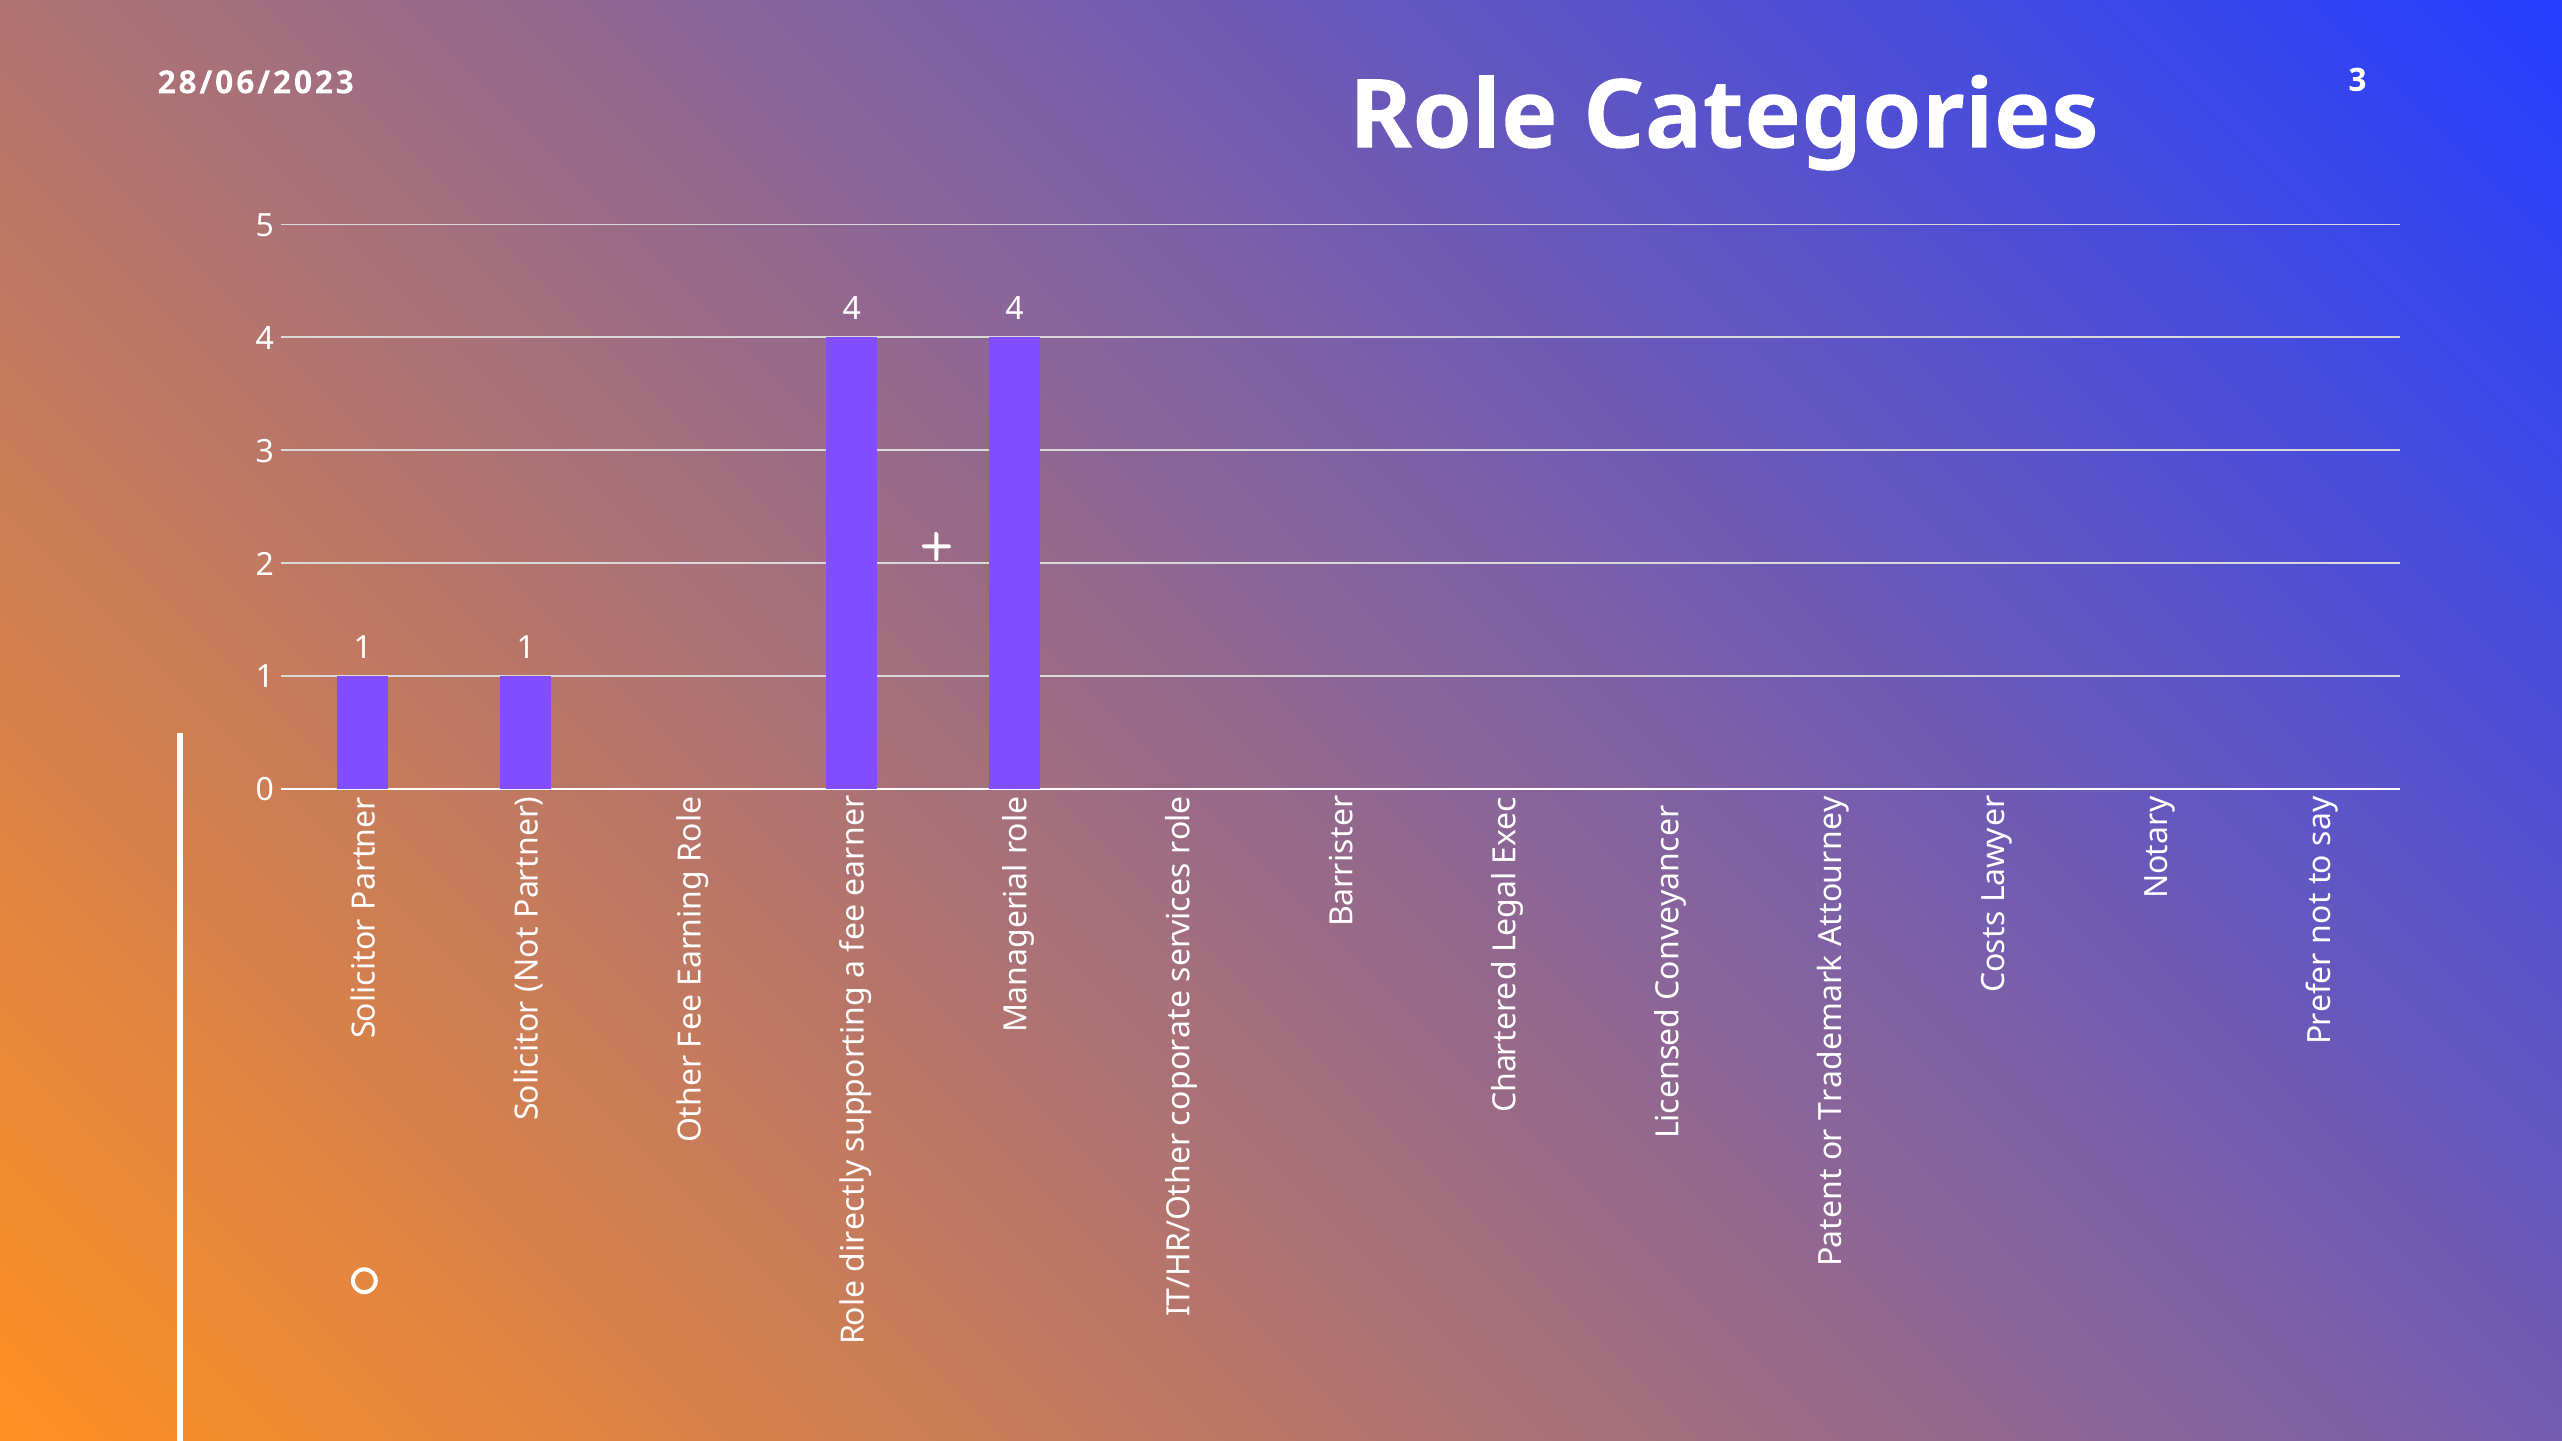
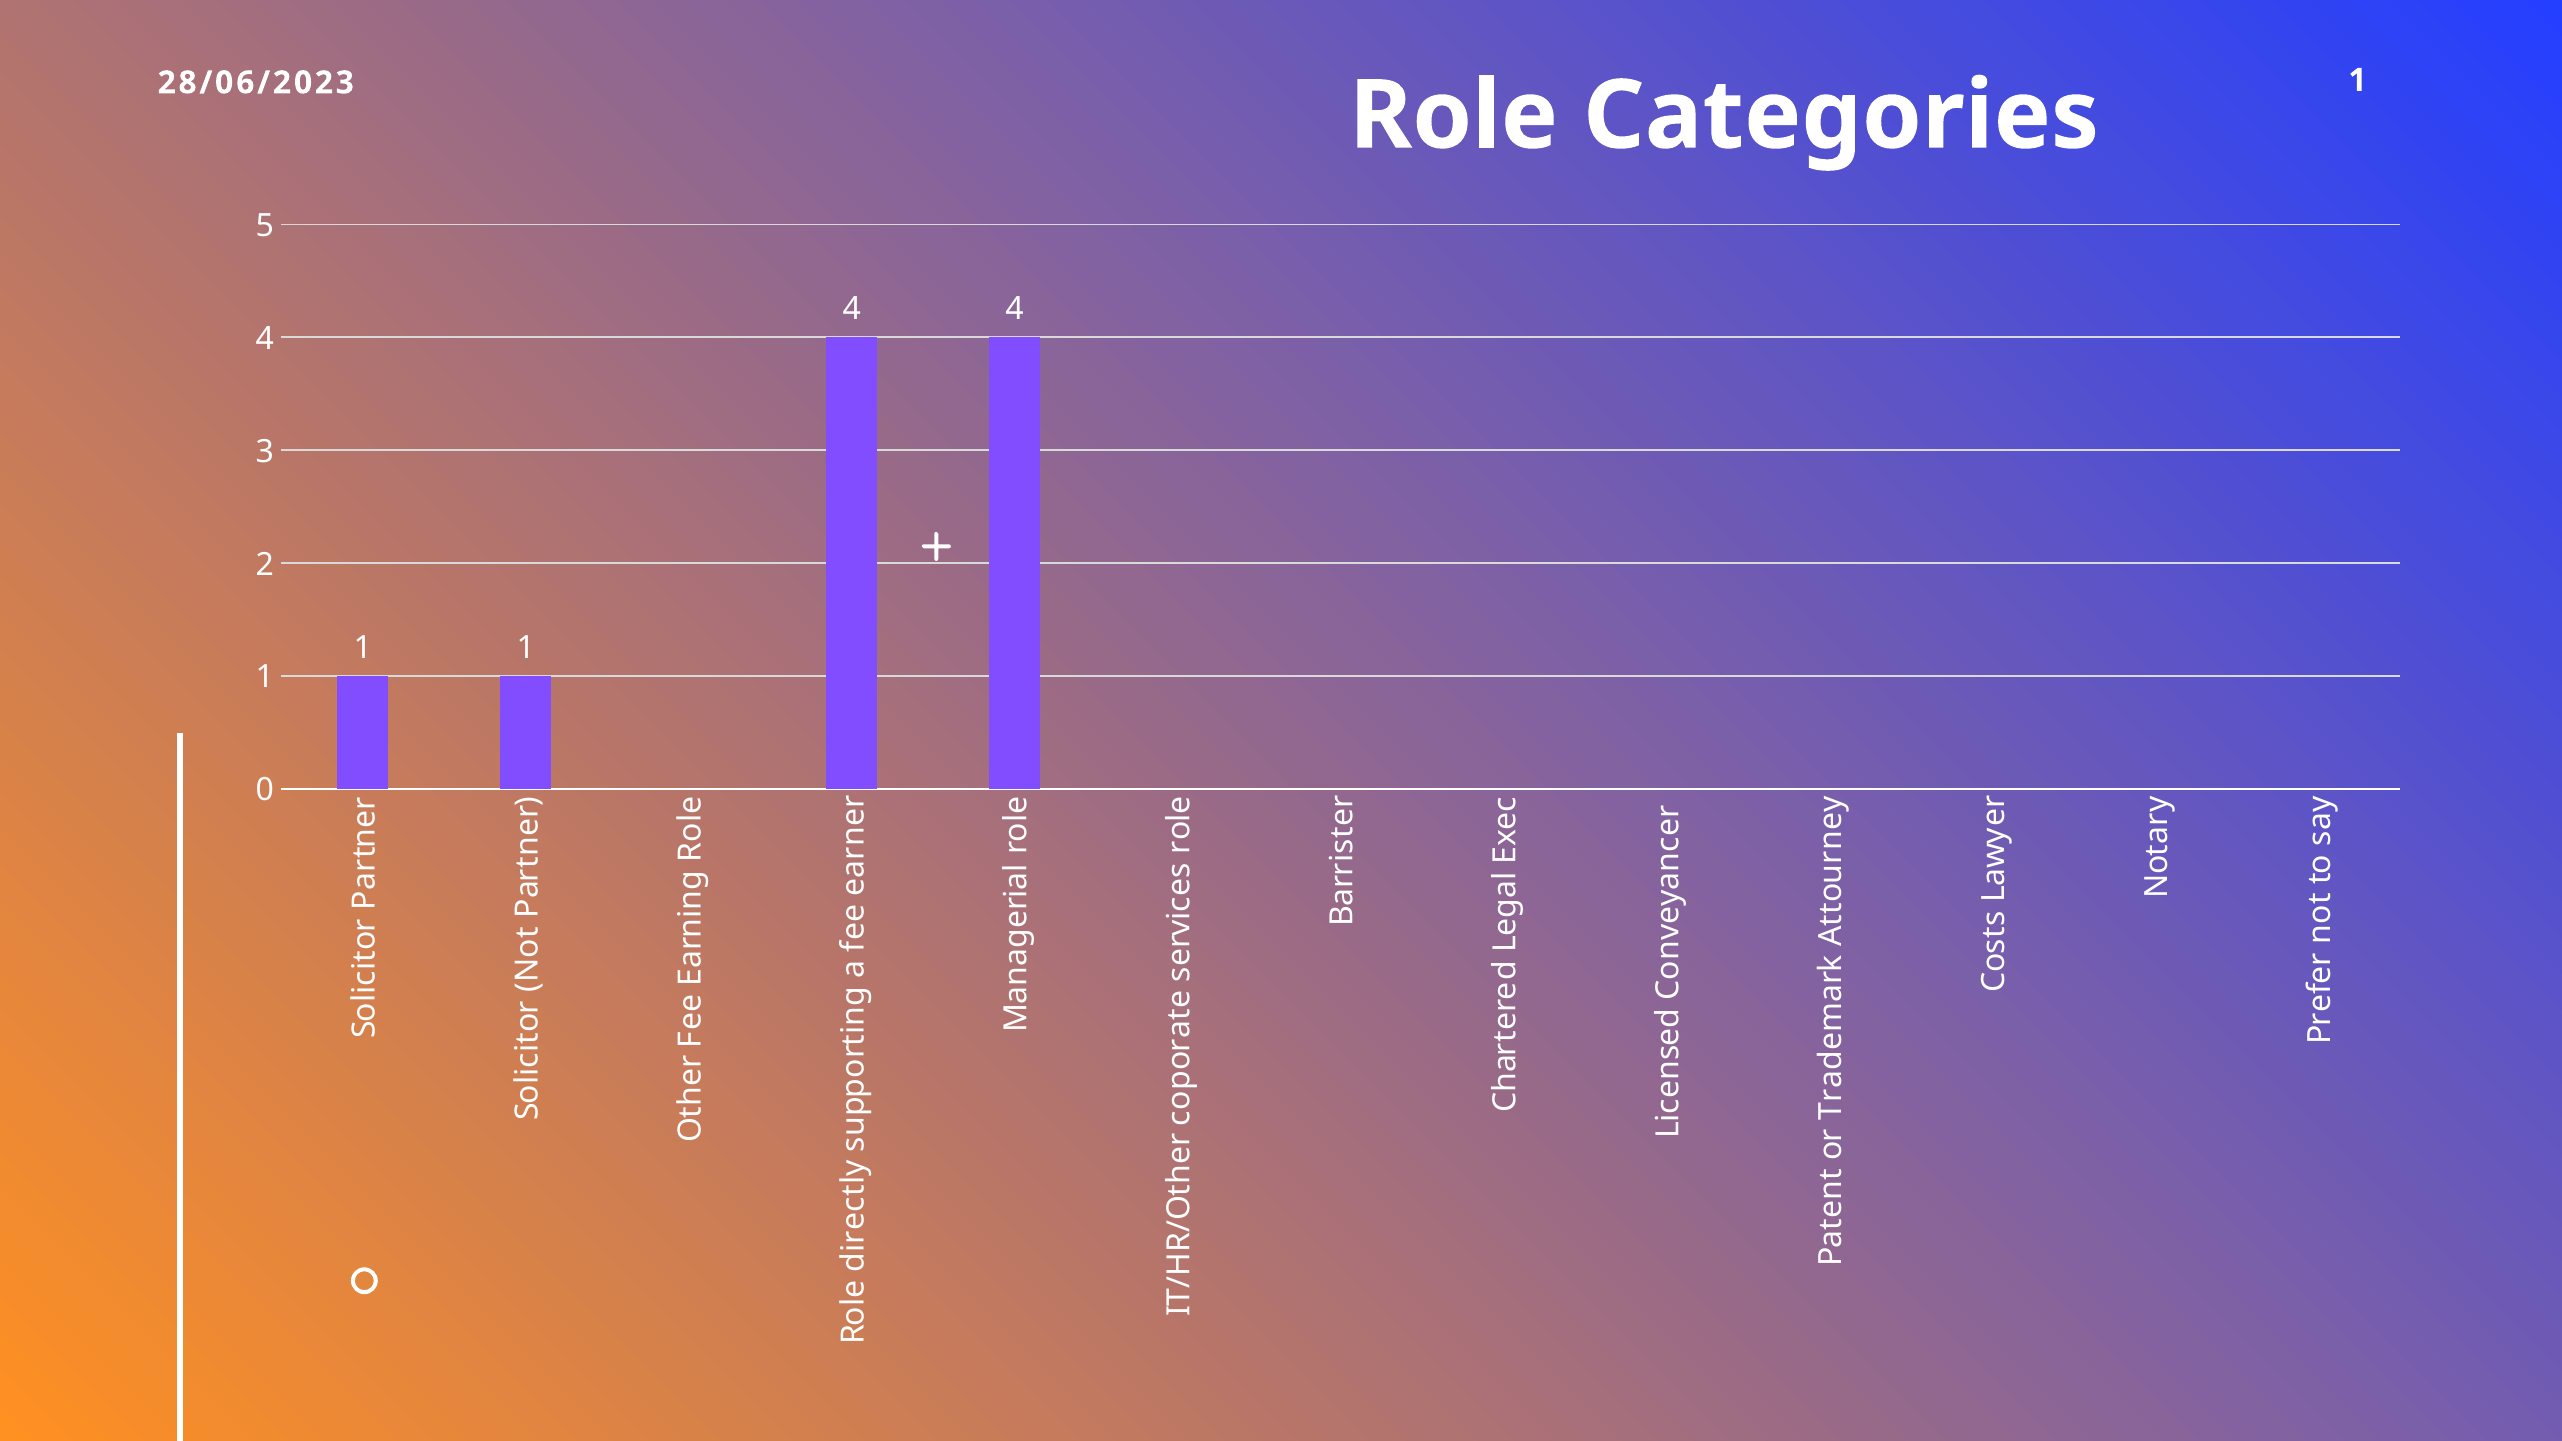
28/06/2023 3: 3 -> 1 (2358, 80)
